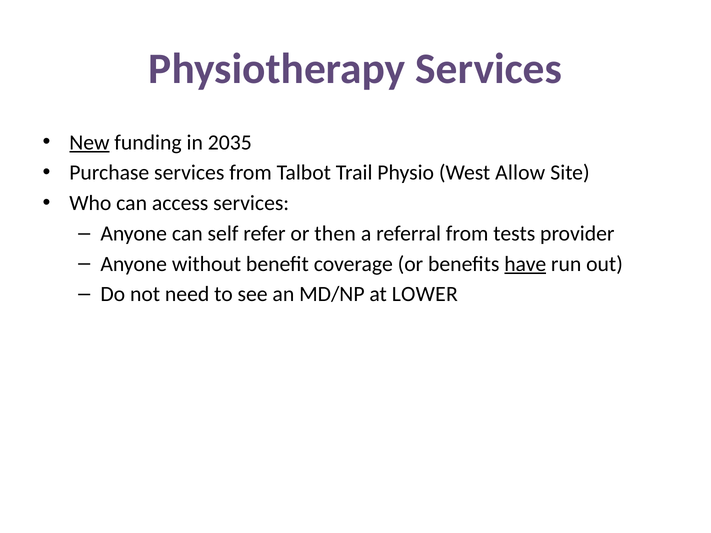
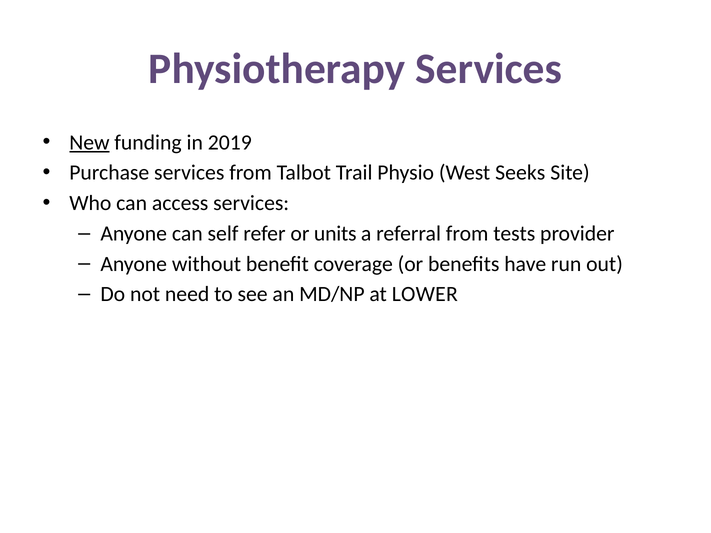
2035: 2035 -> 2019 (230, 143)
Allow: Allow -> Seeks (520, 173)
then: then -> units (335, 234)
have underline: present -> none (525, 264)
